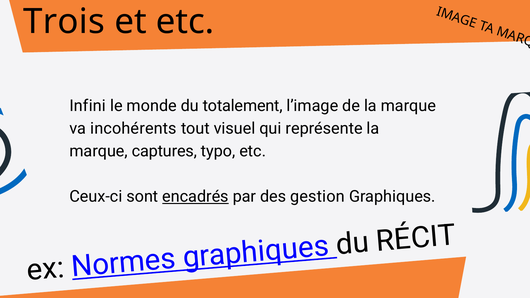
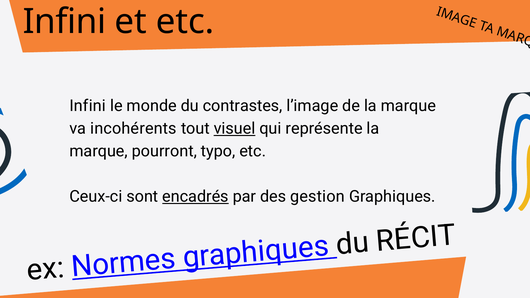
Trois: Trois -> Infini (64, 22)
totalement: totalement -> contrastes (243, 106)
visuel underline: none -> present (235, 129)
captures: captures -> pourront (164, 151)
